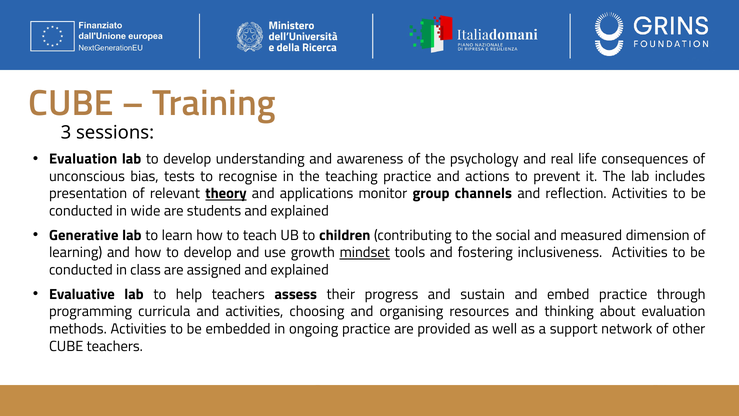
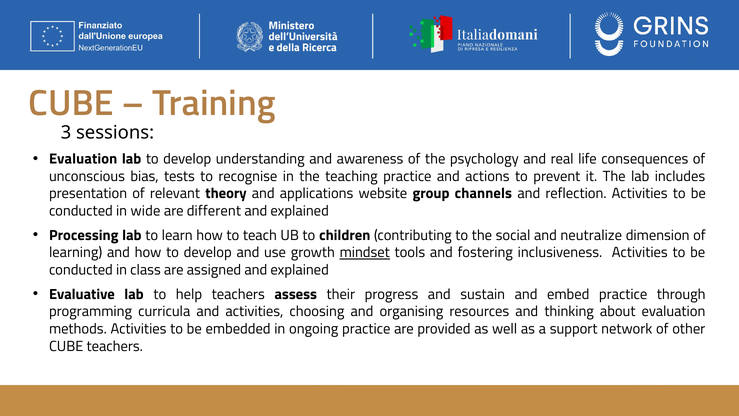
theory underline: present -> none (226, 194)
monitor: monitor -> website (383, 194)
students: students -> different (214, 211)
Generative: Generative -> Processing (84, 235)
measured: measured -> neutralize (591, 235)
